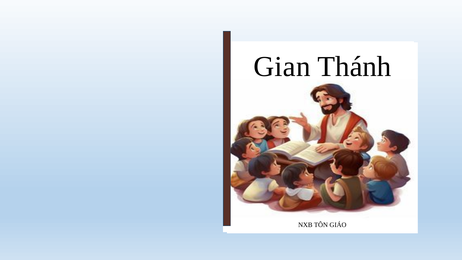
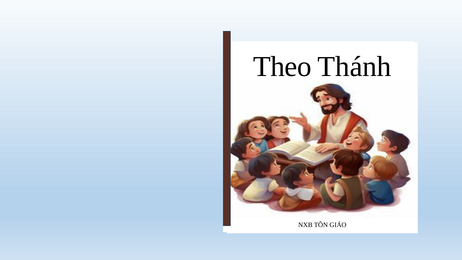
Gian: Gian -> Theo (282, 66)
